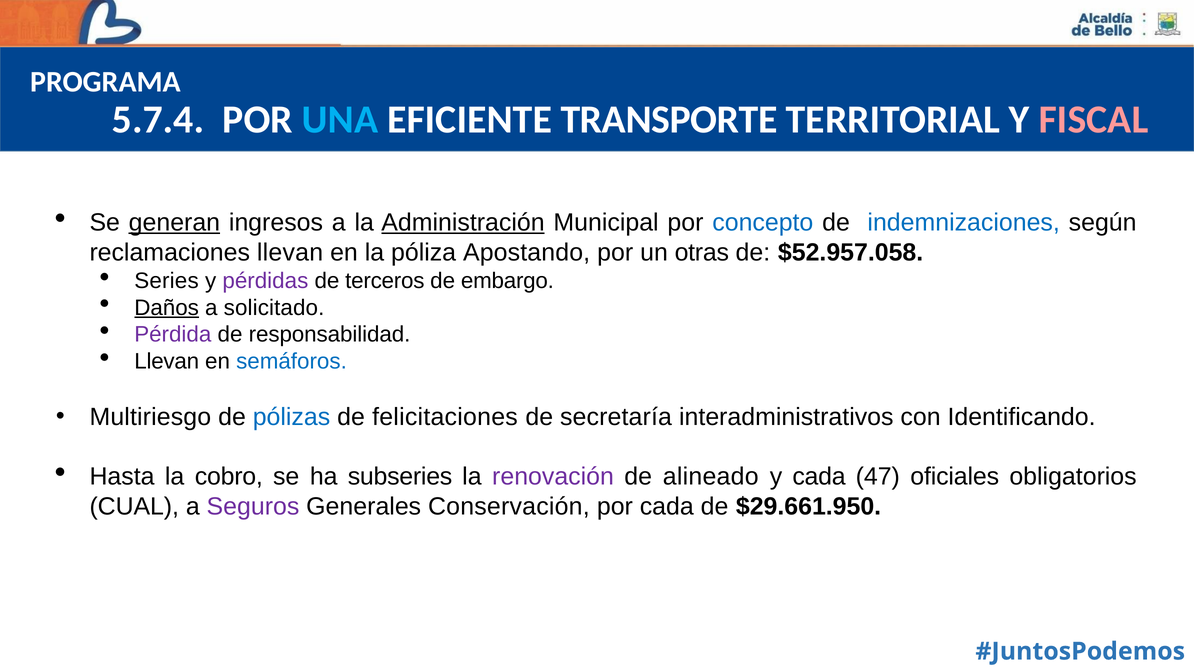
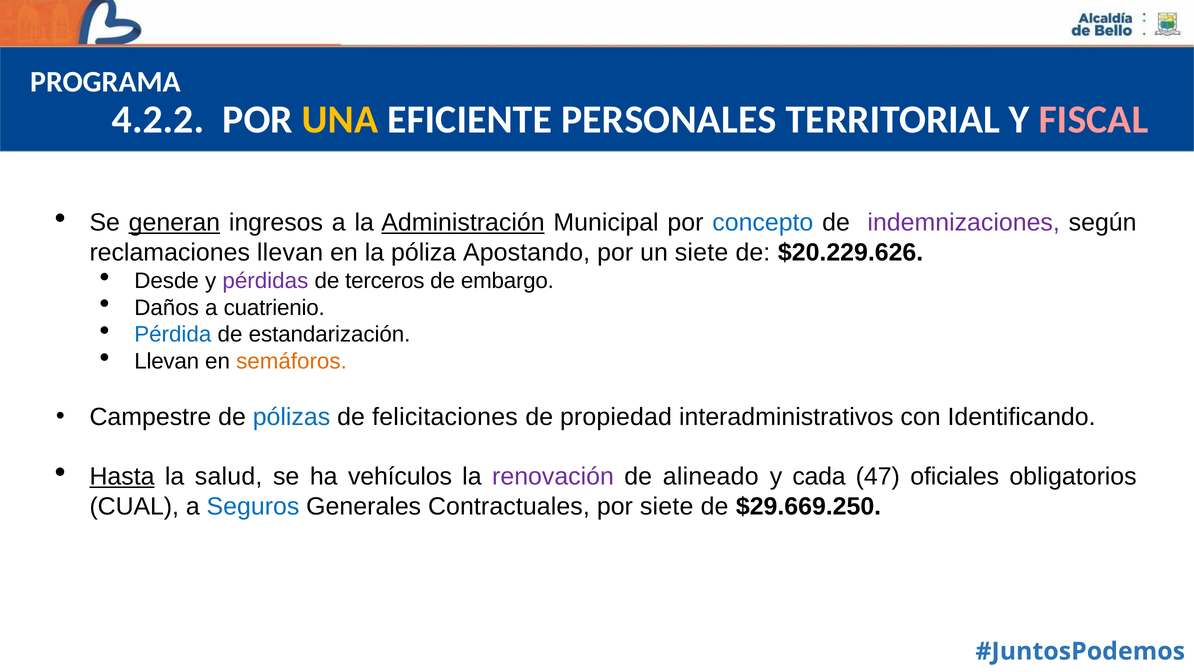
5.7.4: 5.7.4 -> 4.2.2 (158, 120)
UNA colour: light blue -> yellow (340, 120)
TRANSPORTE: TRANSPORTE -> PERSONALES (669, 120)
indemnizaciones colour: blue -> purple (964, 223)
un otras: otras -> siete (702, 253)
$52.957.058: $52.957.058 -> $20.229.626 (851, 253)
Series: Series -> Desde (167, 281)
Daños underline: present -> none (167, 308)
solicitado: solicitado -> cuatrienio (274, 308)
Pérdida colour: purple -> blue (173, 334)
responsabilidad: responsabilidad -> estandarización (330, 334)
semáforos colour: blue -> orange (291, 361)
Multiriesgo: Multiriesgo -> Campestre (150, 417)
secretaría: secretaría -> propiedad (616, 417)
Hasta underline: none -> present (122, 476)
cobro: cobro -> salud (229, 476)
subseries: subseries -> vehículos (400, 476)
Seguros colour: purple -> blue (253, 506)
Conservación: Conservación -> Contractuales (509, 506)
por cada: cada -> siete (667, 506)
$29.661.950: $29.661.950 -> $29.669.250 (809, 506)
